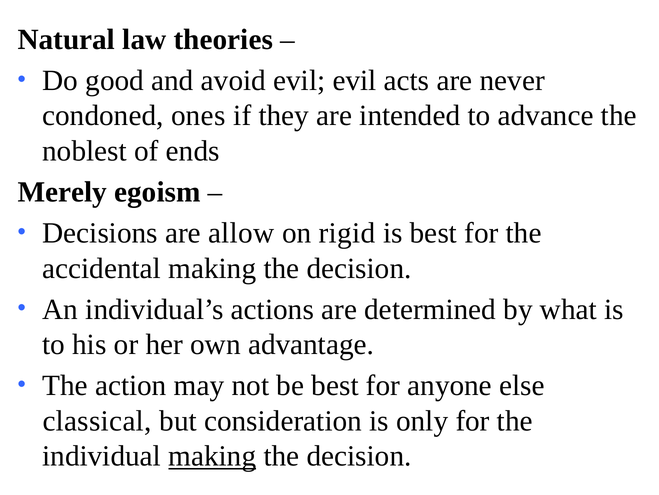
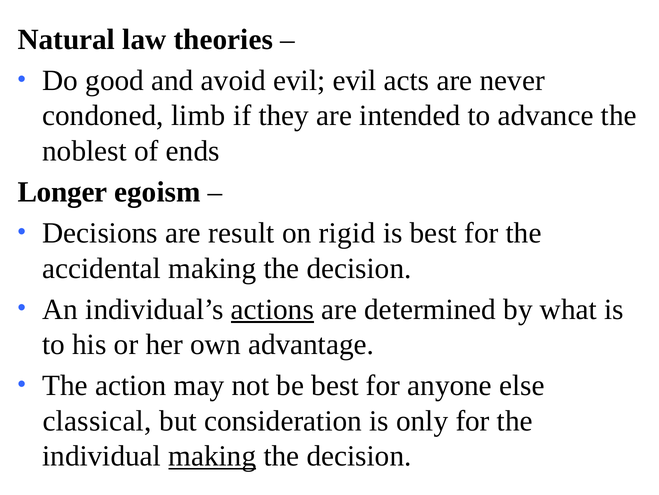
ones: ones -> limb (198, 116)
Merely: Merely -> Longer (62, 192)
allow: allow -> result (241, 233)
actions underline: none -> present (272, 309)
